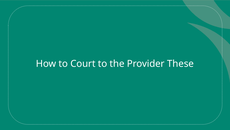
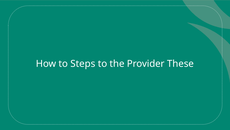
Court: Court -> Steps (83, 63)
